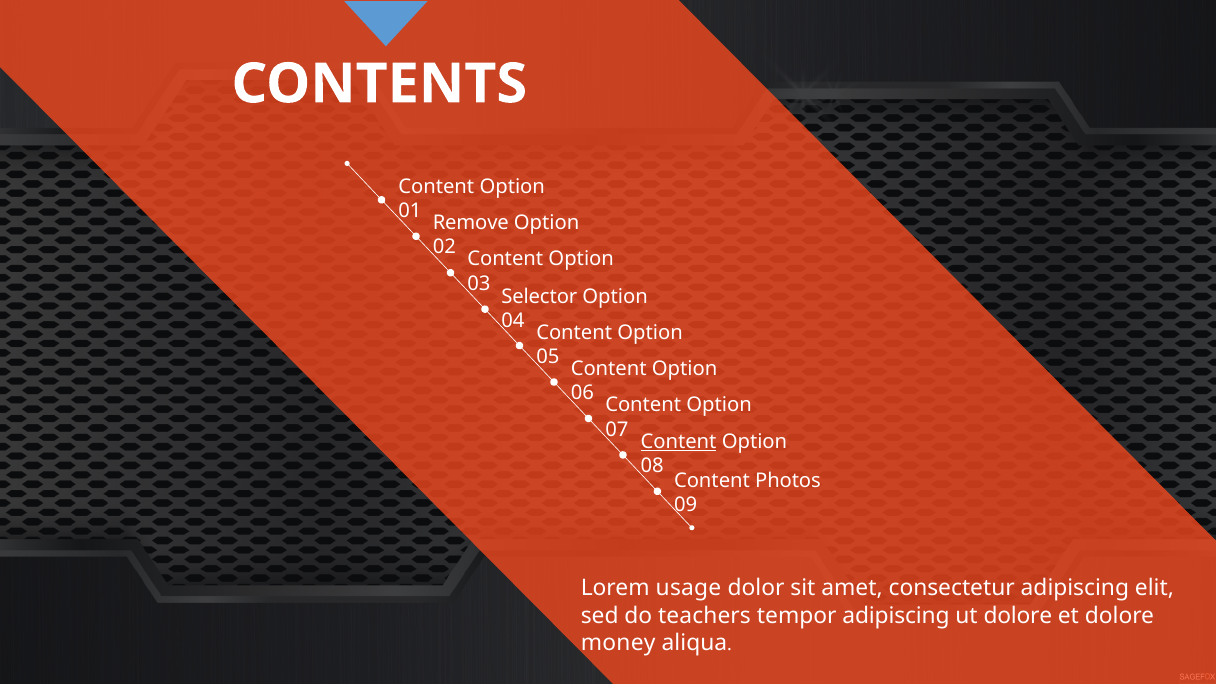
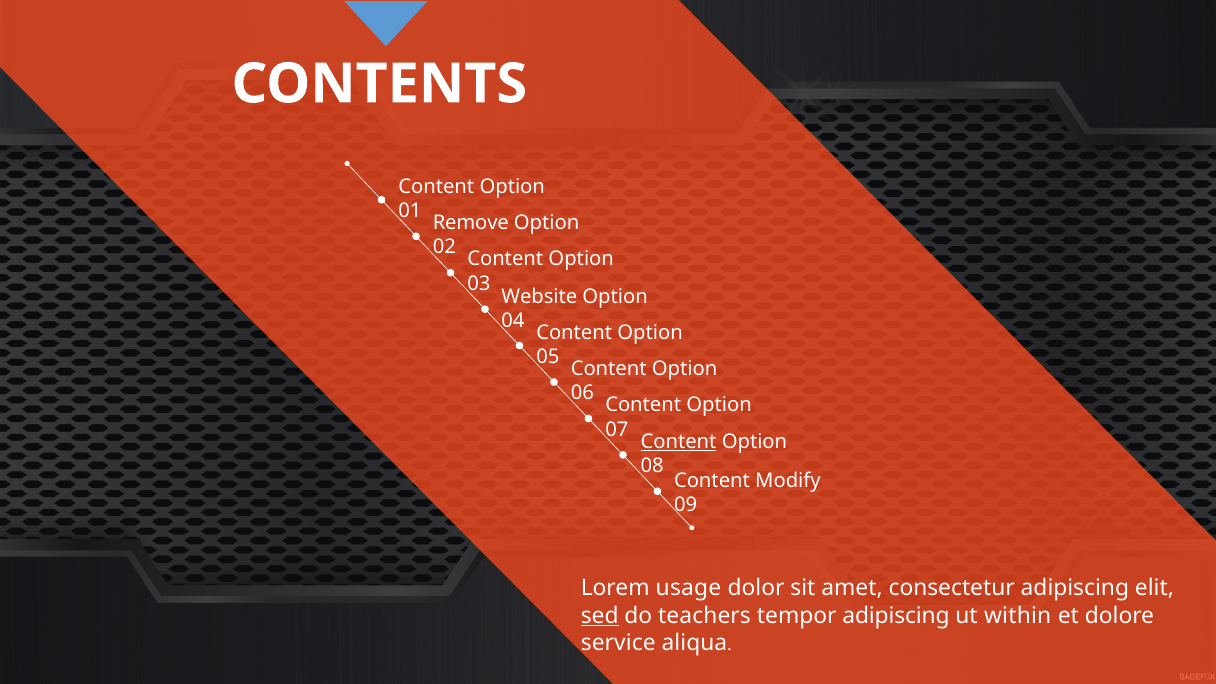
Selector: Selector -> Website (539, 297)
Photos: Photos -> Modify (788, 481)
sed underline: none -> present (600, 616)
ut dolore: dolore -> within (1018, 616)
money: money -> service (618, 643)
